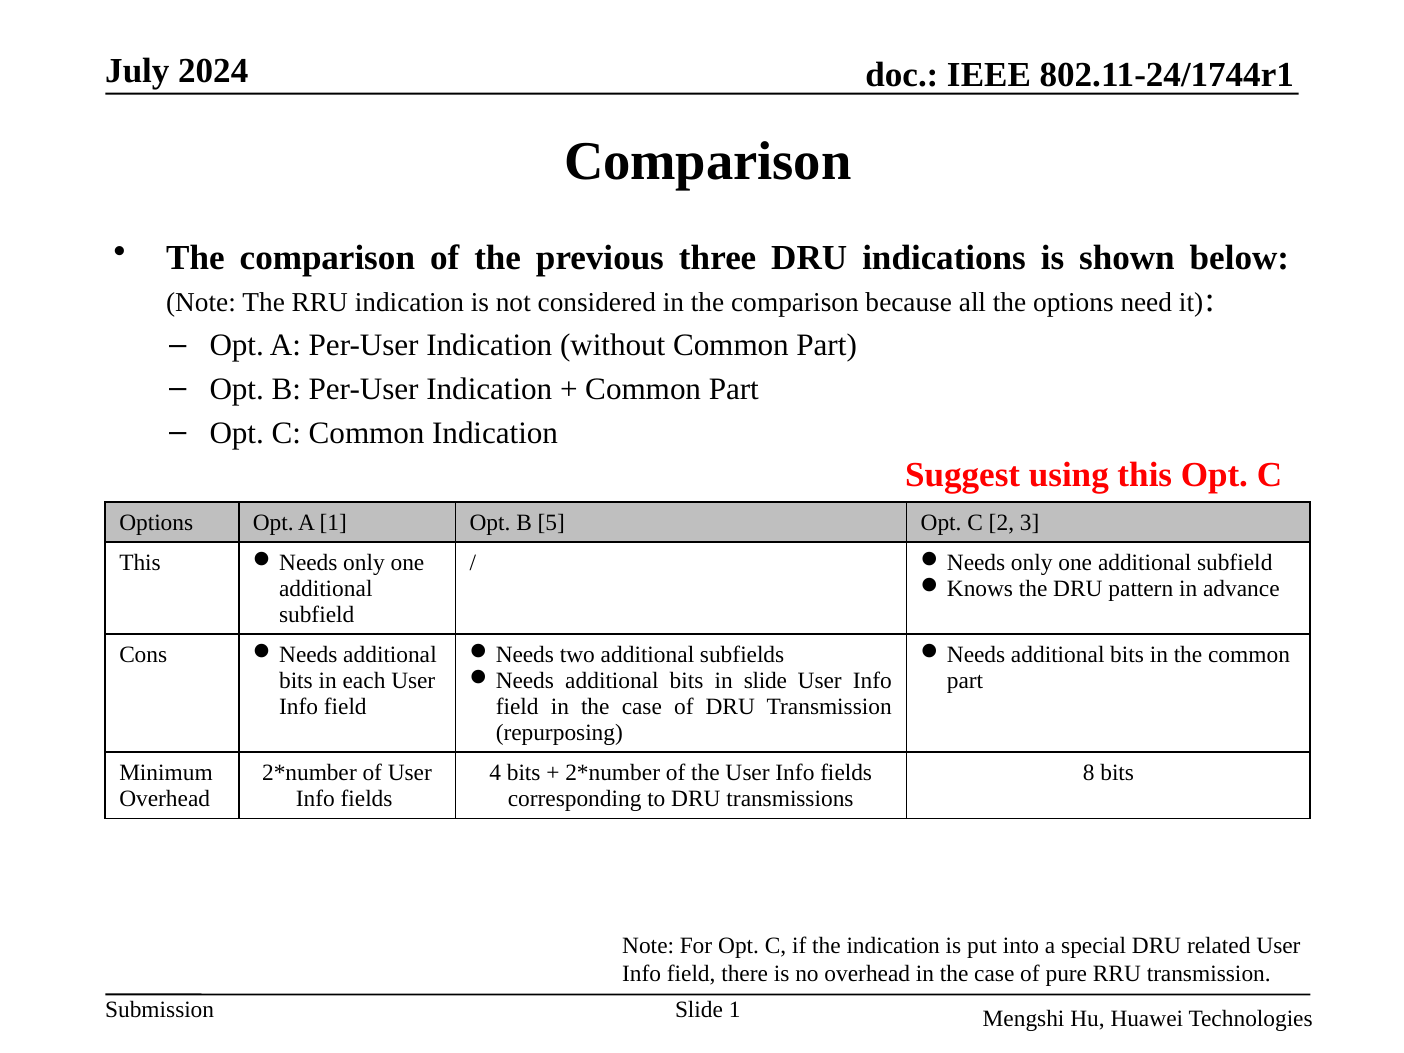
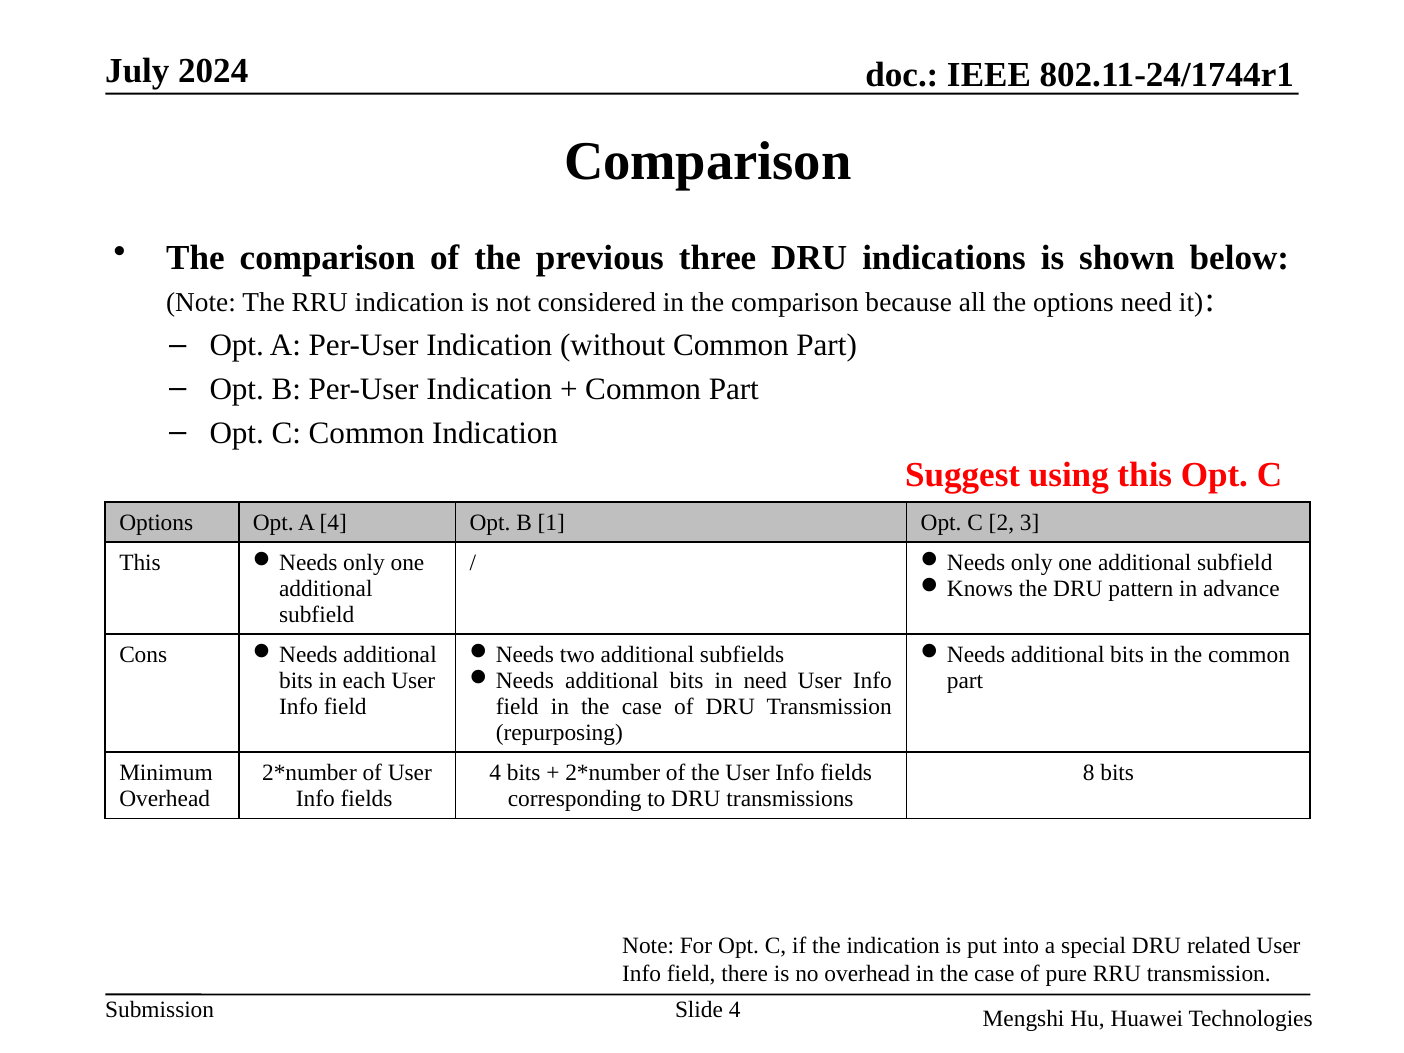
A 1: 1 -> 4 (333, 522)
5: 5 -> 1 (551, 522)
in slide: slide -> need (765, 680)
Slide 1: 1 -> 4 (735, 1010)
